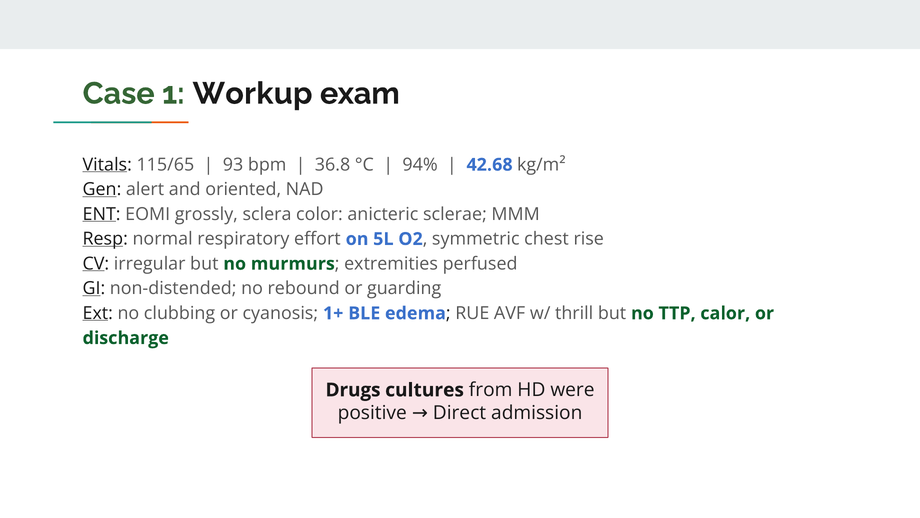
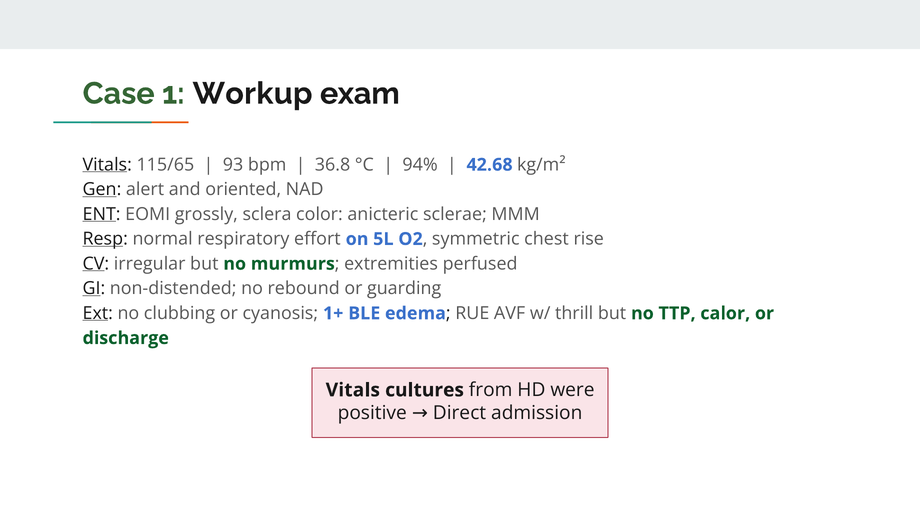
Drugs: Drugs -> Vitals (353, 390)
